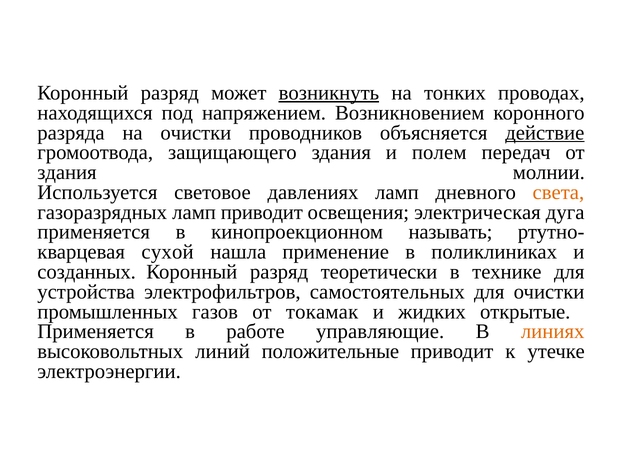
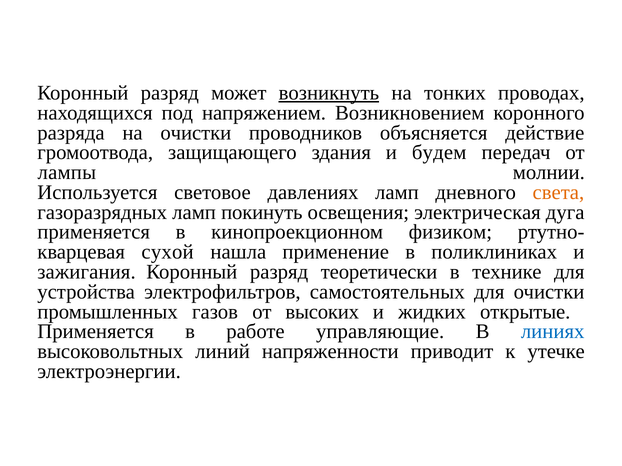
действие underline: present -> none (545, 133)
полем: полем -> будем (439, 153)
здания: здания -> лампы (67, 173)
ламп приводит: приводит -> покинуть (262, 212)
называть: называть -> физиком (450, 232)
созданных: созданных -> зажигания (87, 272)
токамак: токамак -> высоких (322, 312)
линиях colour: orange -> blue (553, 332)
положительные: положительные -> напряженности (330, 352)
